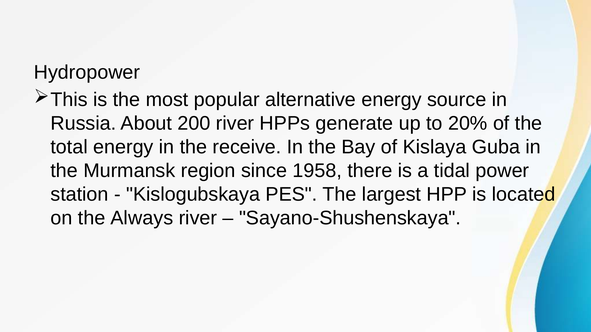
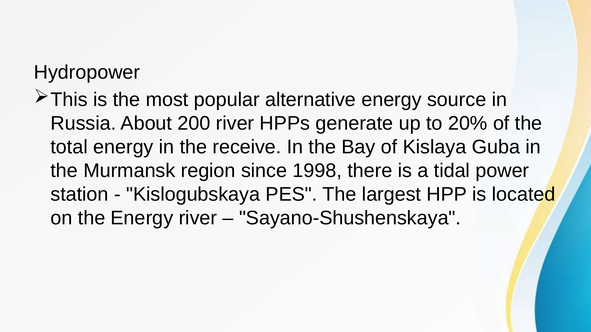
1958: 1958 -> 1998 (317, 171)
the Always: Always -> Energy (142, 218)
